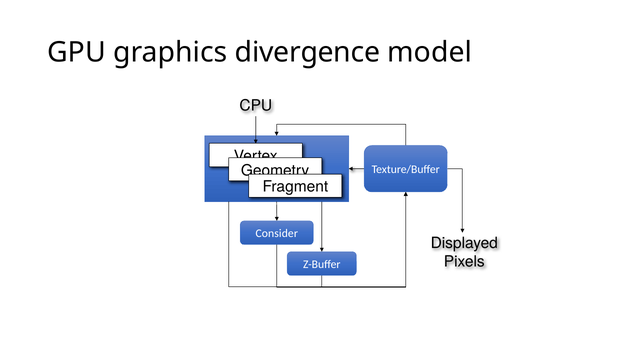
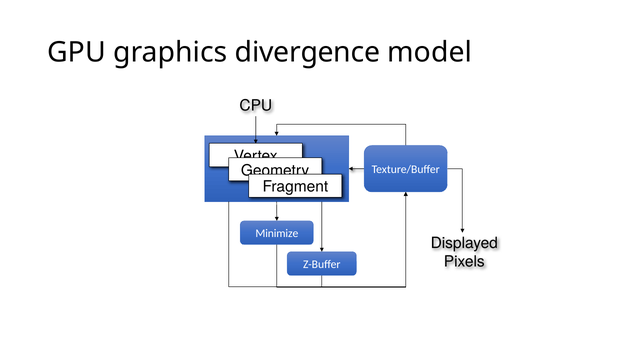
Consider: Consider -> Minimize (277, 233)
